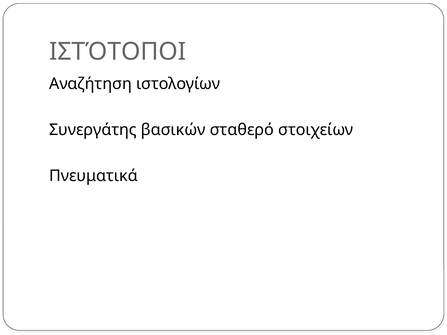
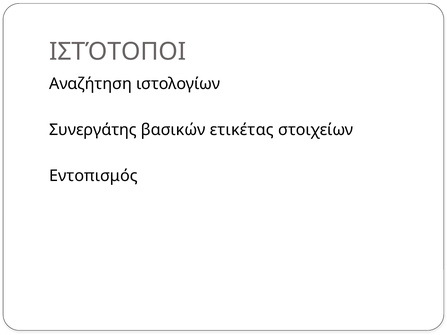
σταθερό: σταθερό -> ετικέτας (242, 130)
Πνευματικά: Πνευματικά -> Εντοπισμός (93, 176)
